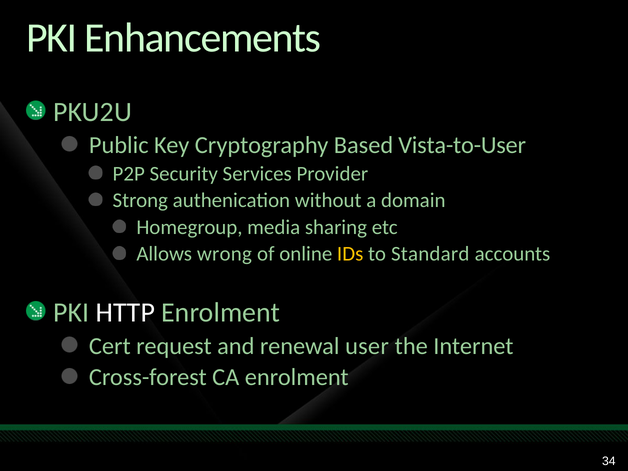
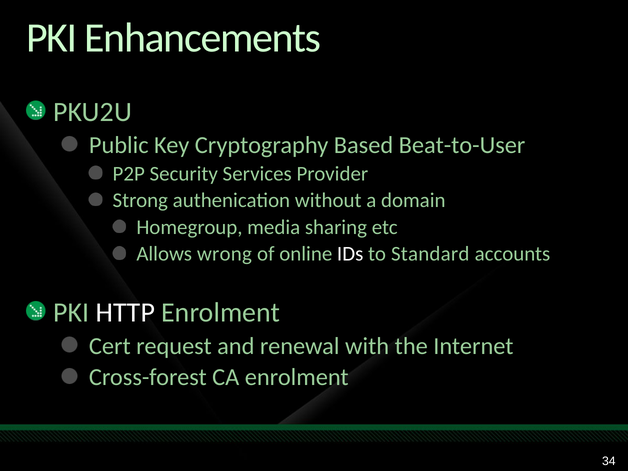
Vista-to-User: Vista-to-User -> Beat-to-User (462, 145)
IDs colour: yellow -> white (350, 254)
user: user -> with (367, 346)
